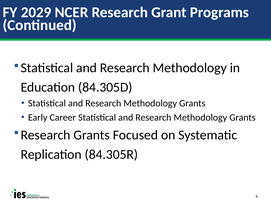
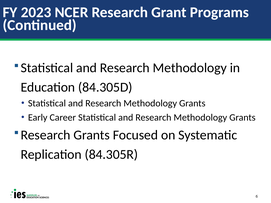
2029: 2029 -> 2023 (36, 12)
